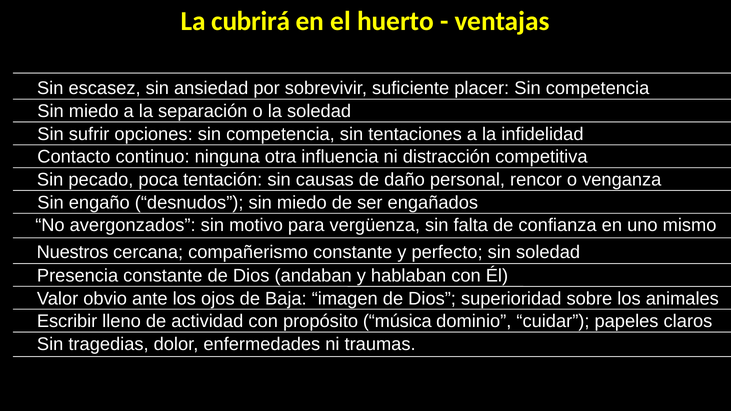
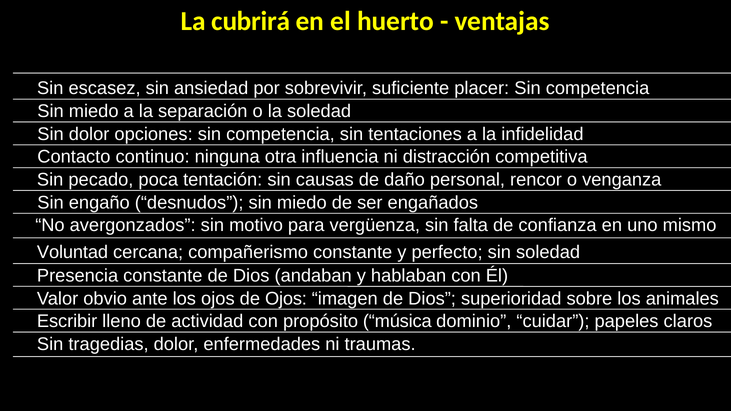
Sin sufrir: sufrir -> dolor (89, 134)
Nuestros: Nuestros -> Voluntad (73, 252)
de Baja: Baja -> Ojos (286, 299)
